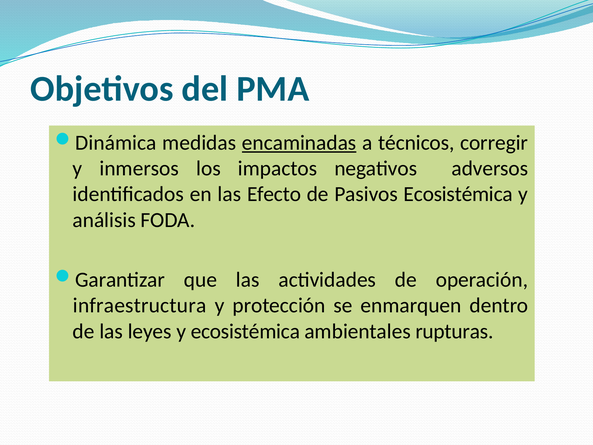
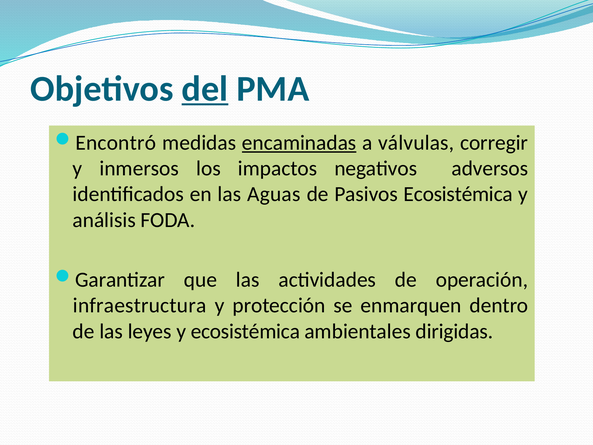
del underline: none -> present (205, 89)
Dinámica: Dinámica -> Encontró (116, 143)
técnicos: técnicos -> válvulas (416, 143)
Efecto: Efecto -> Aguas (274, 194)
rupturas: rupturas -> dirigidas (454, 331)
